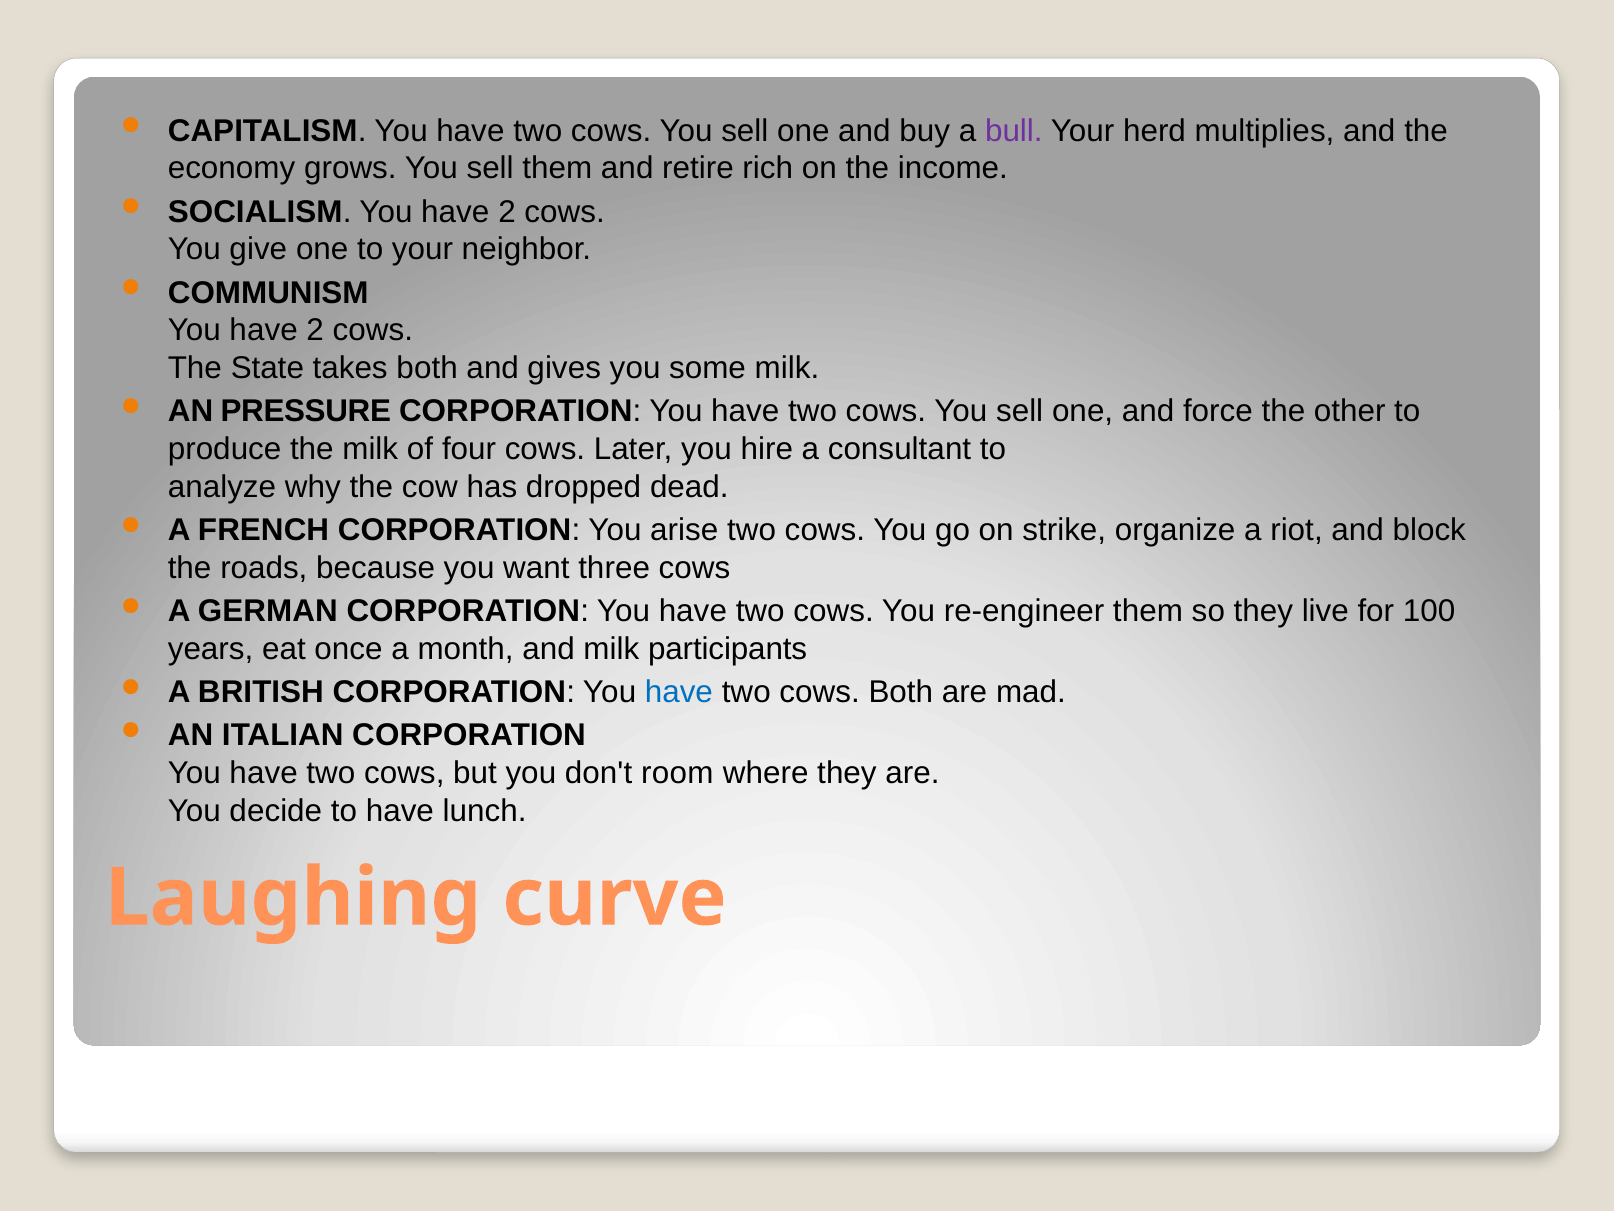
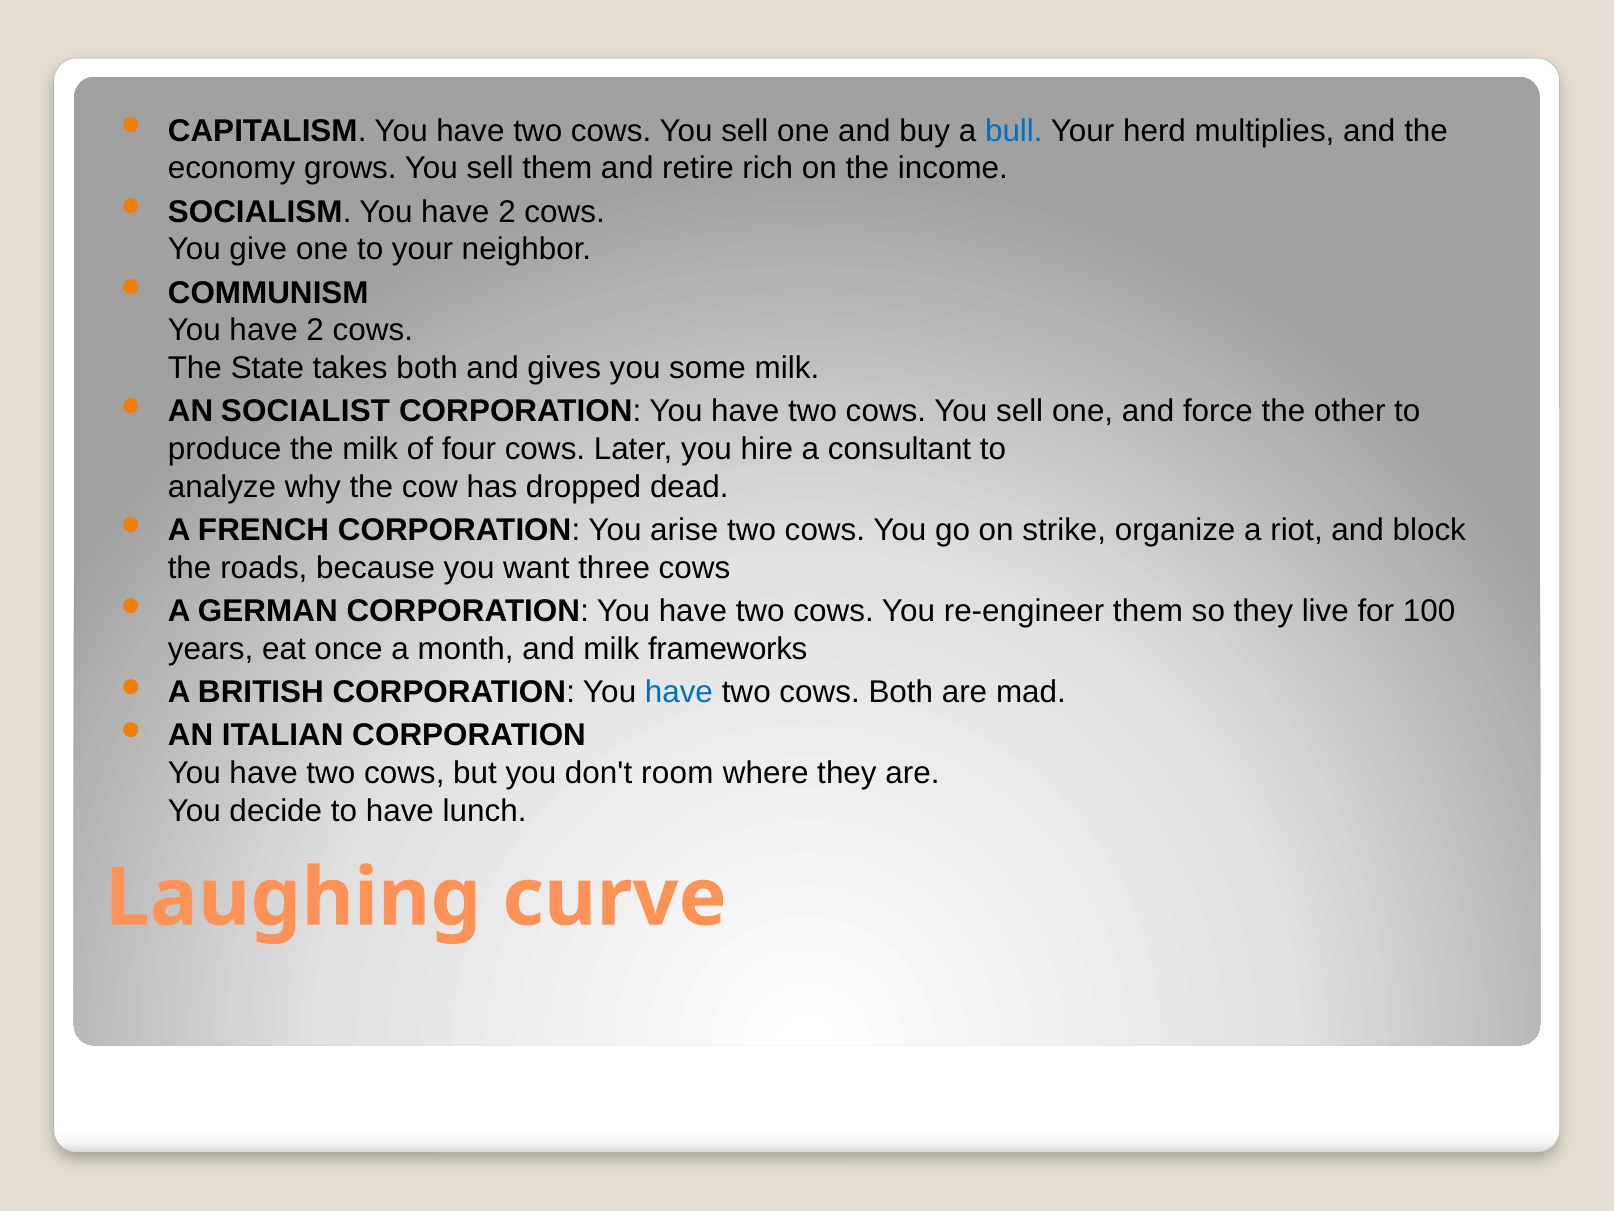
bull colour: purple -> blue (1014, 131)
PRESSURE: PRESSURE -> SOCIALIST (305, 411)
participants: participants -> frameworks (728, 649)
